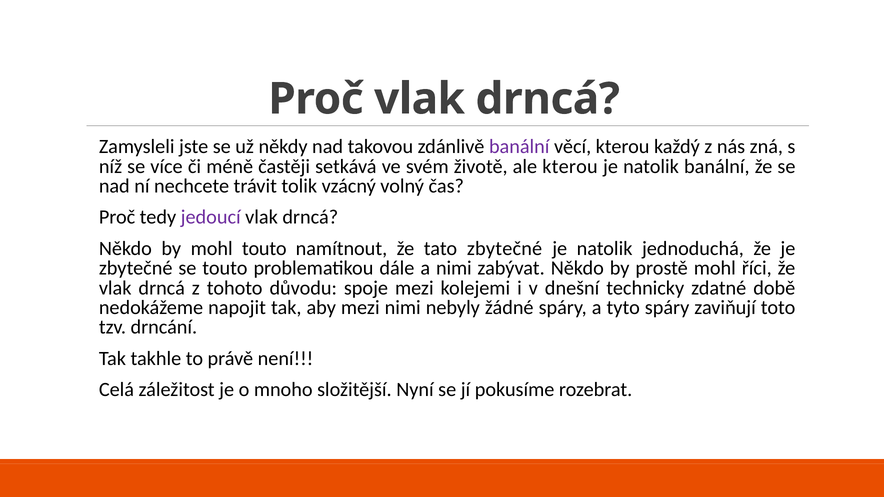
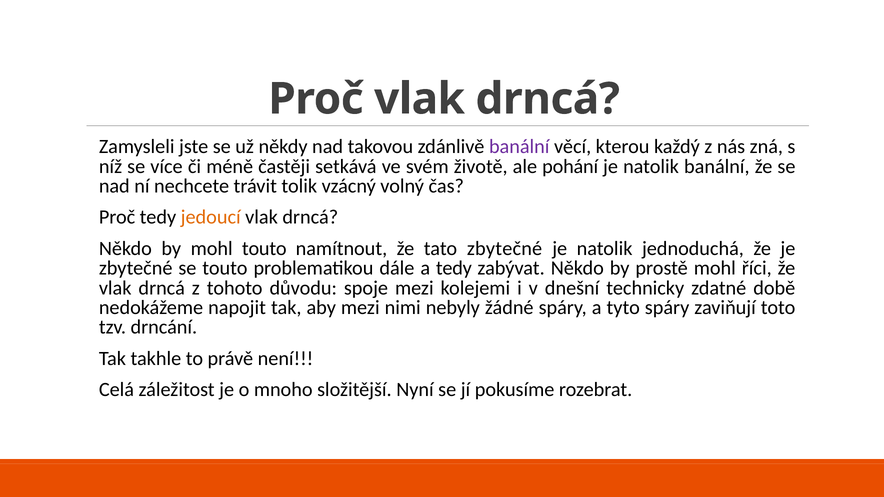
ale kterou: kterou -> pohání (570, 166)
jedoucí colour: purple -> orange (211, 217)
a nimi: nimi -> tedy (454, 268)
